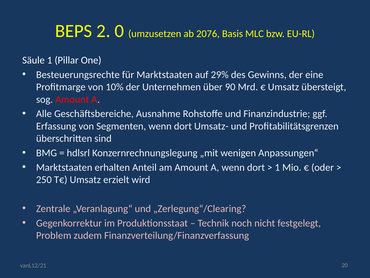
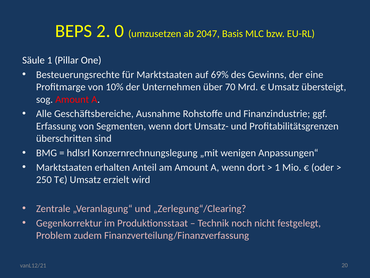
2076: 2076 -> 2047 (208, 34)
29%: 29% -> 69% (220, 74)
90: 90 -> 70 (230, 87)
